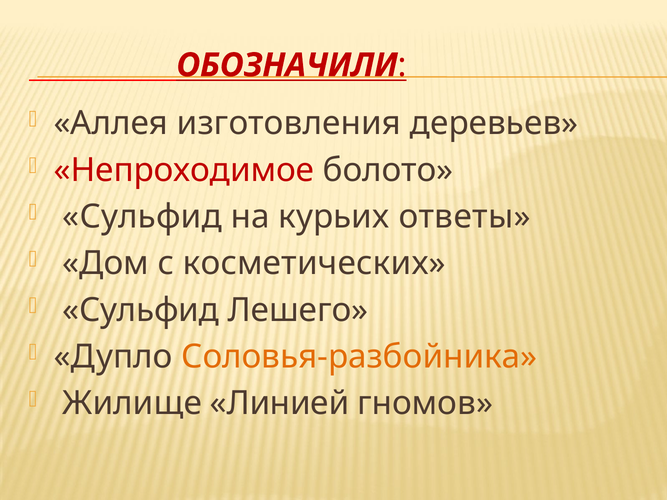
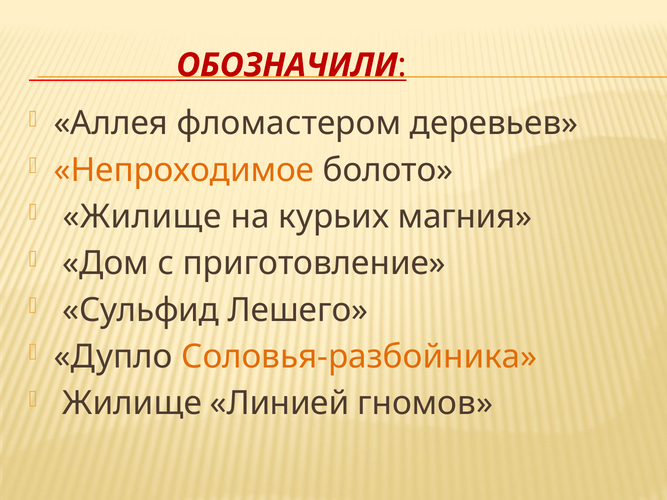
изготовления: изготовления -> фломастером (289, 123)
Непроходимое colour: red -> orange (184, 170)
Сульфид: Сульфид -> Жилище (142, 217)
ответы: ответы -> магния (465, 217)
косметических: косметических -> приготовление (314, 263)
